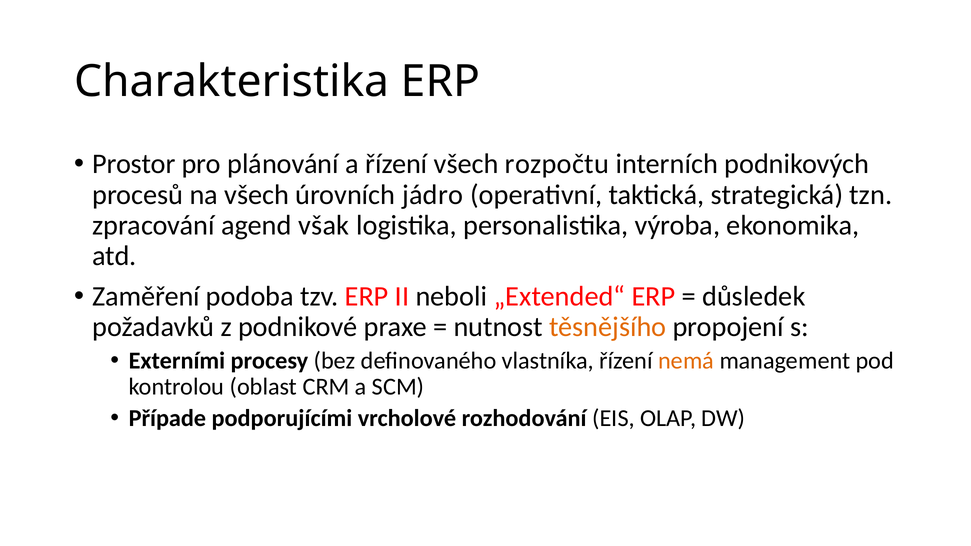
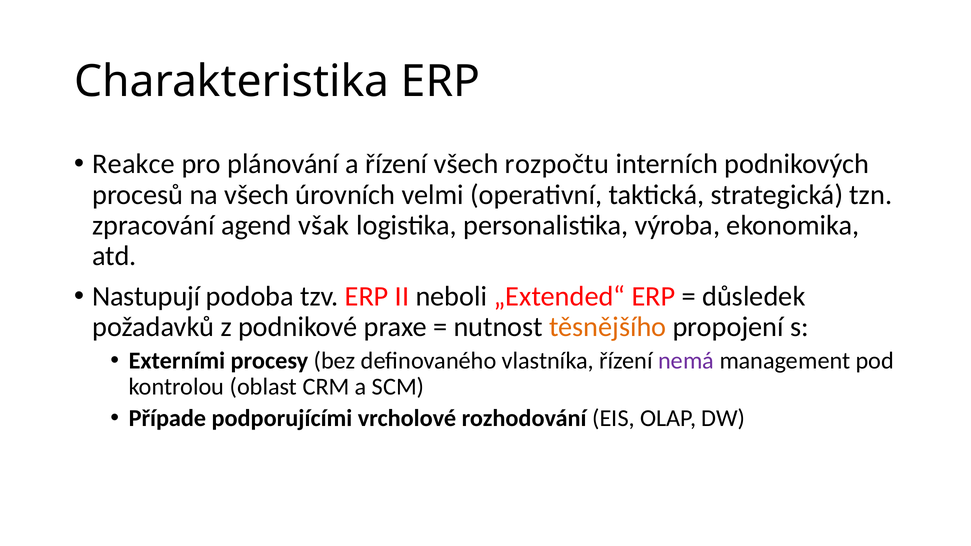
Prostor: Prostor -> Reakce (134, 164)
jádro: jádro -> velmi (433, 195)
Zaměření: Zaměření -> Nastupují (146, 297)
nemá colour: orange -> purple (686, 361)
